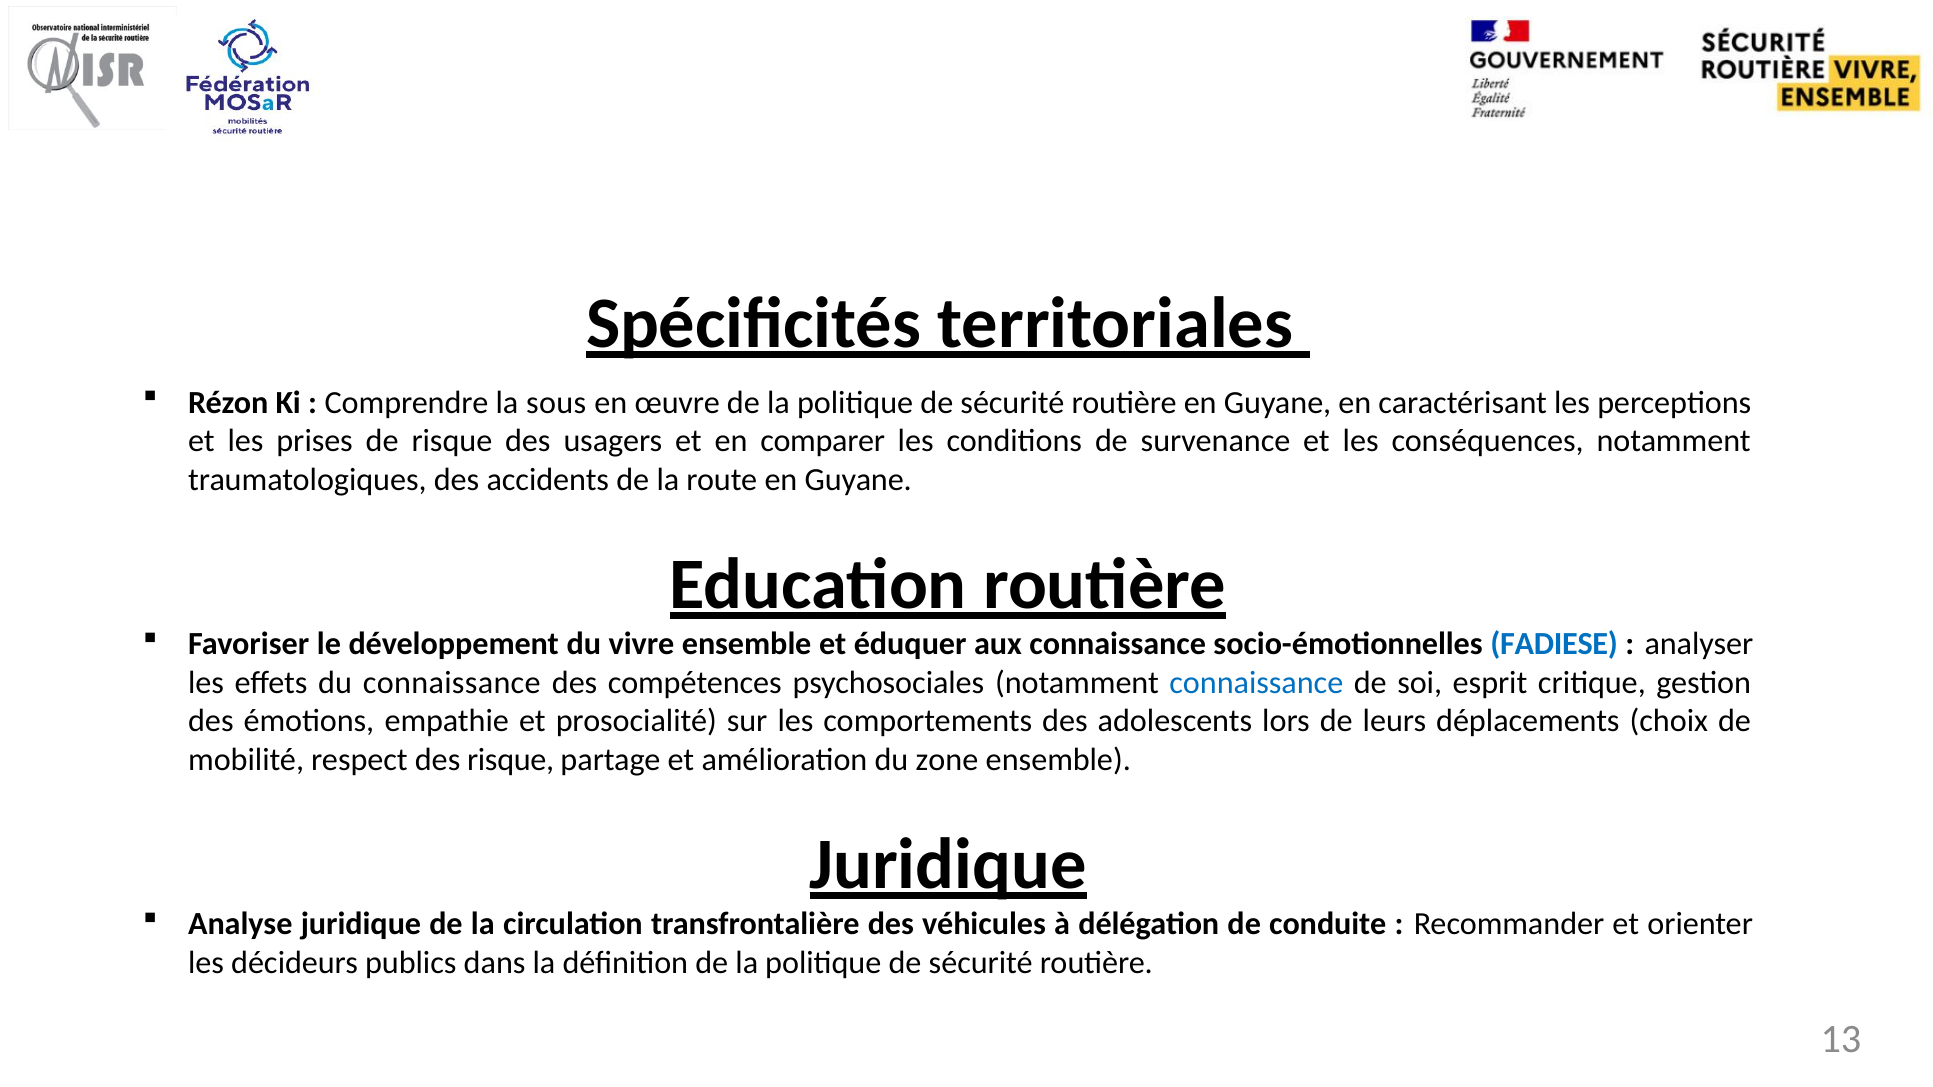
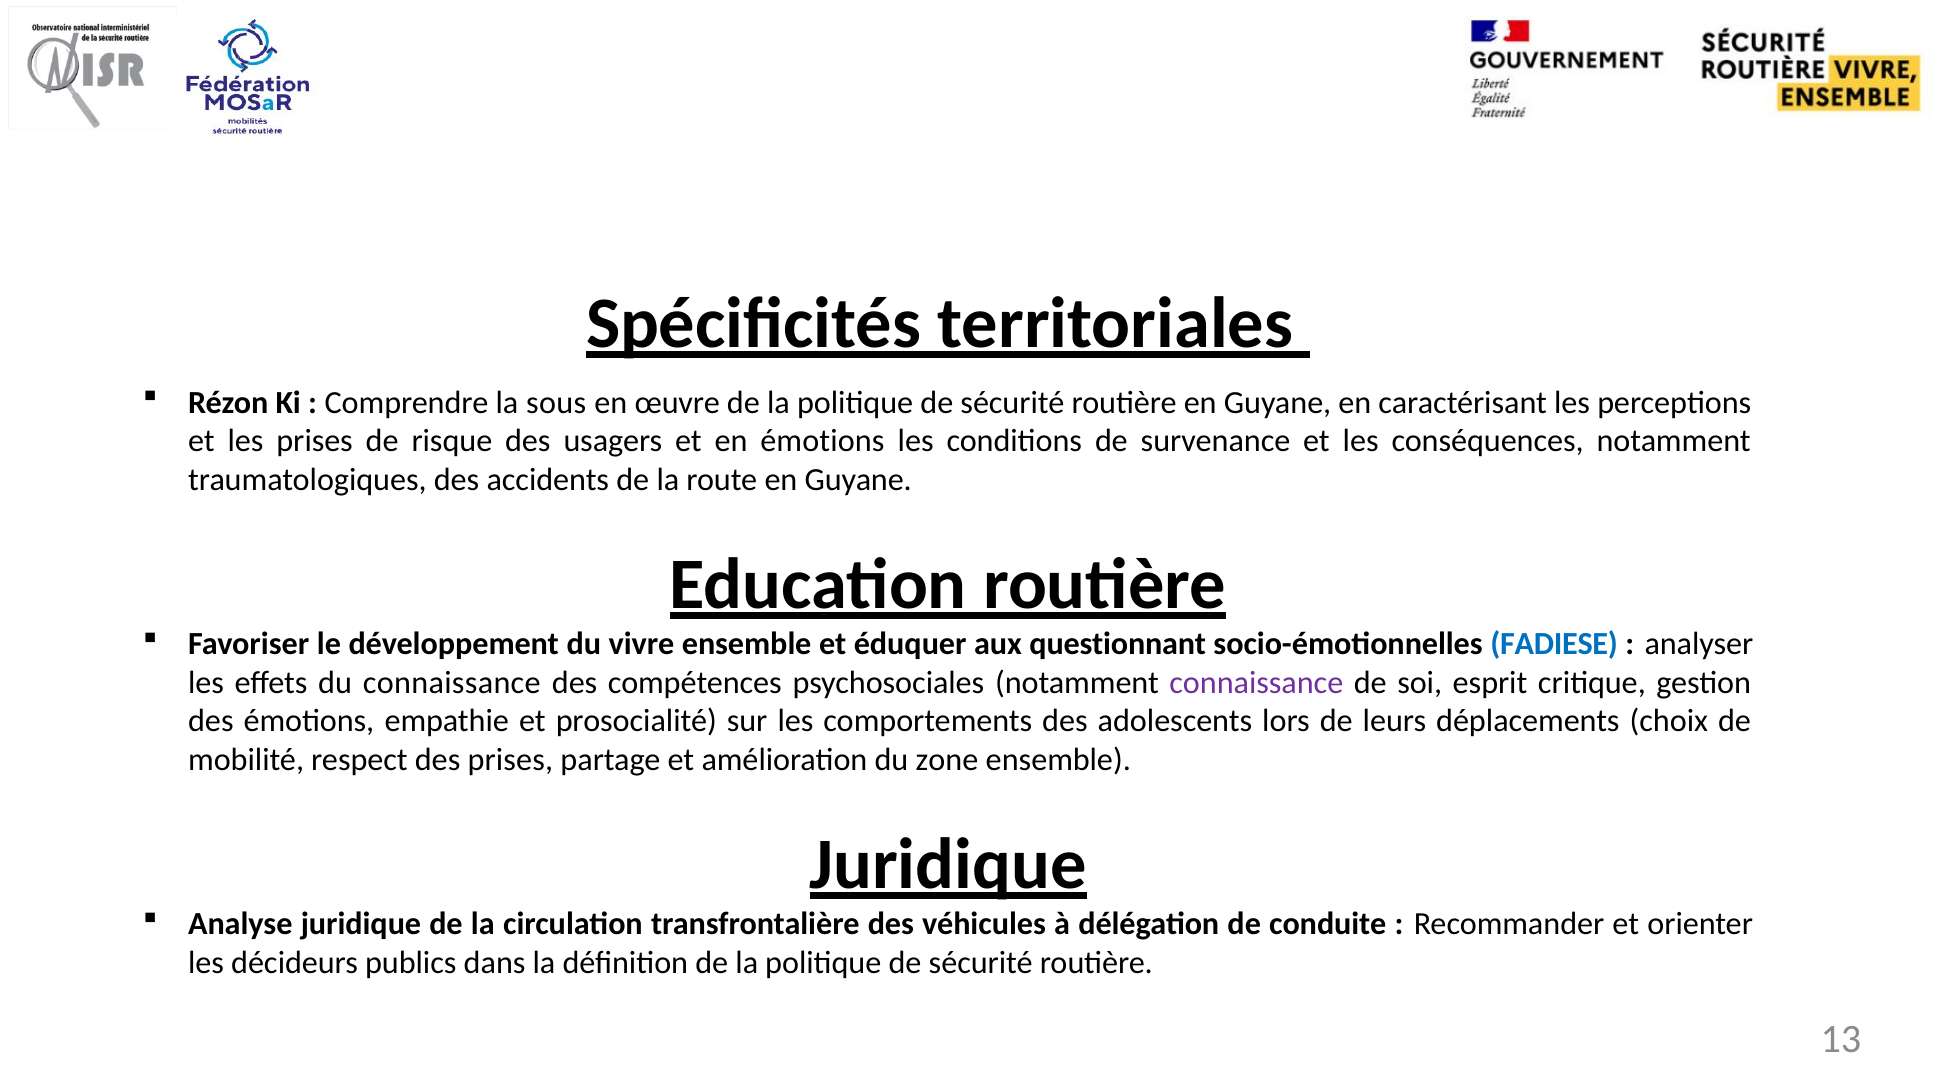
en comparer: comparer -> émotions (822, 441)
aux connaissance: connaissance -> questionnant (1118, 644)
connaissance colour: blue -> purple (1256, 683)
des risque: risque -> prises (510, 760)
